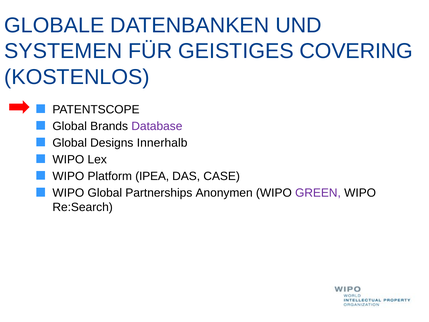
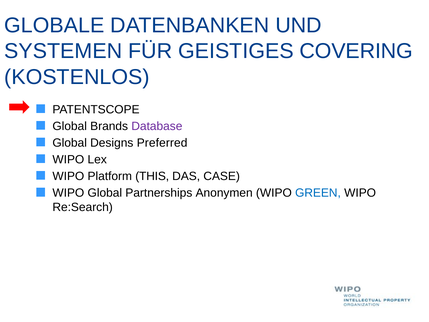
Innerhalb: Innerhalb -> Preferred (162, 143)
IPEA: IPEA -> THIS (152, 176)
GREEN colour: purple -> blue (318, 193)
